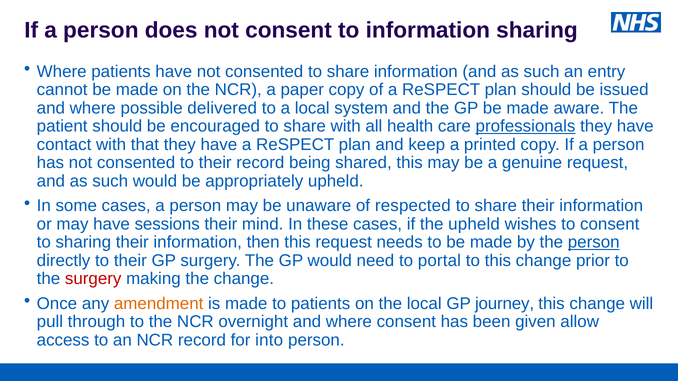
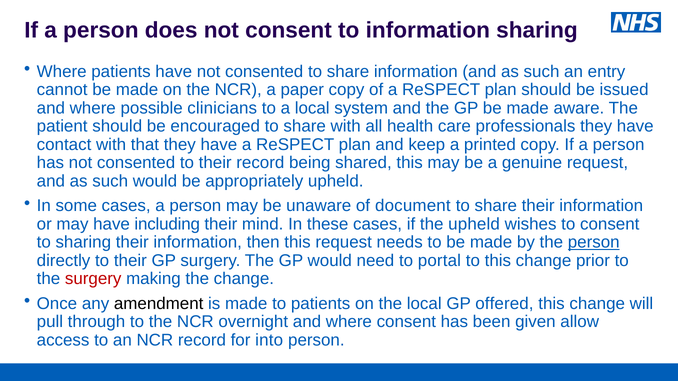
delivered: delivered -> clinicians (222, 108)
professionals underline: present -> none (525, 126)
respected: respected -> document (413, 206)
sessions: sessions -> including (167, 224)
amendment colour: orange -> black (159, 304)
journey: journey -> offered (504, 304)
